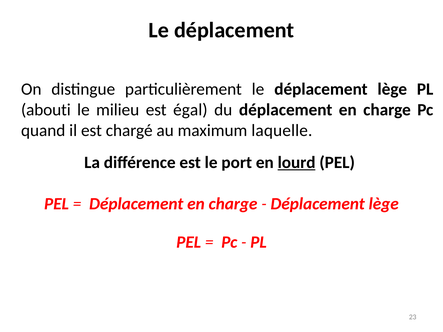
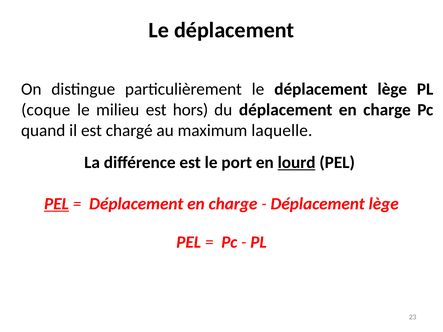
abouti: abouti -> coque (46, 110)
égal: égal -> hors (191, 110)
PEL underline: none -> present (57, 204)
